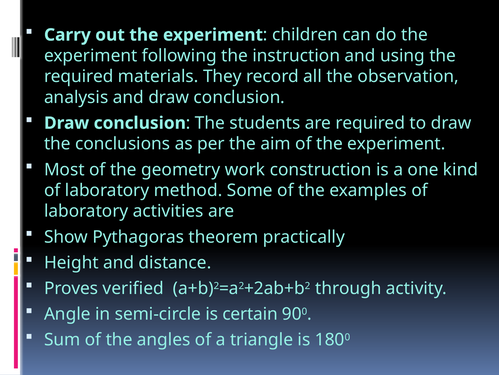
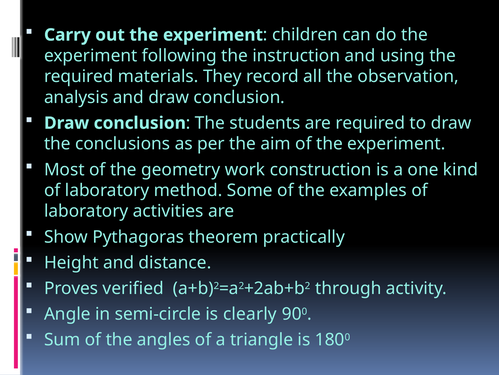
certain: certain -> clearly (250, 313)
